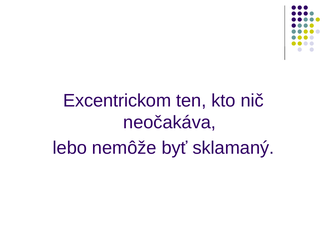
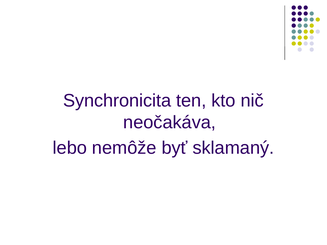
Excentrickom: Excentrickom -> Synchronicita (117, 101)
